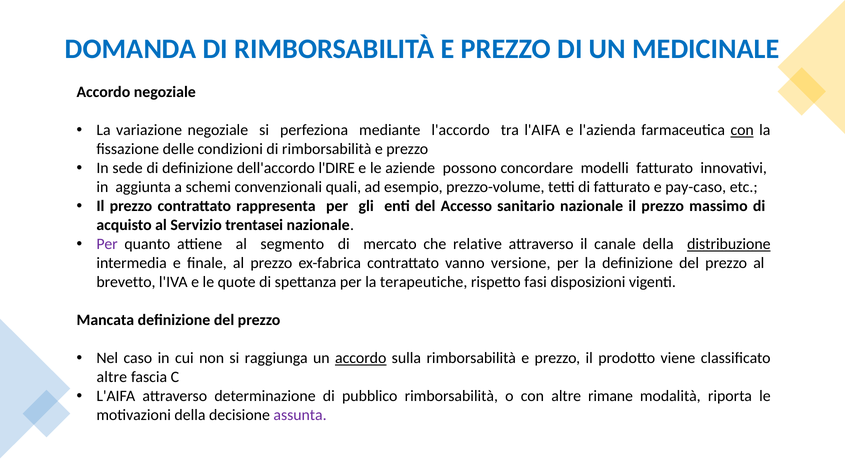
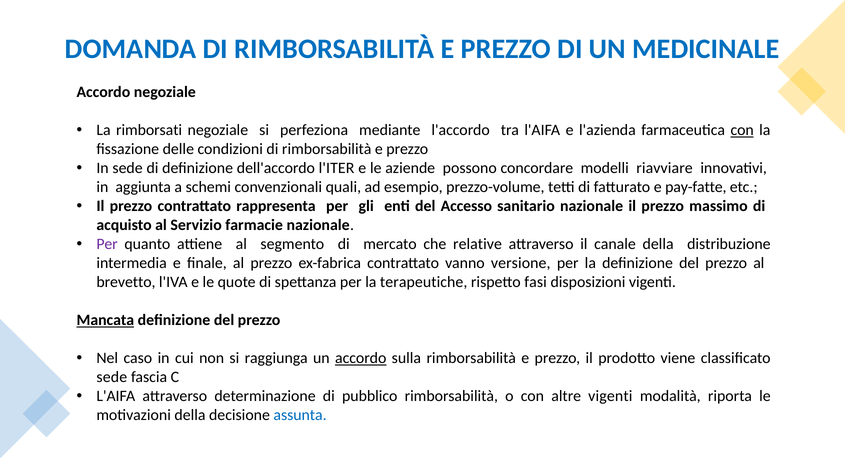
variazione: variazione -> rimborsati (149, 130)
l'DIRE: l'DIRE -> l'ITER (337, 168)
modelli fatturato: fatturato -> riavviare (665, 168)
pay-caso: pay-caso -> pay-fatte (696, 187)
trentasei: trentasei -> farmacie (254, 225)
distribuzione underline: present -> none (729, 244)
Mancata underline: none -> present (105, 320)
altre: altre -> sede (112, 377)
altre rimane: rimane -> vigenti (610, 396)
assunta colour: purple -> blue (300, 415)
